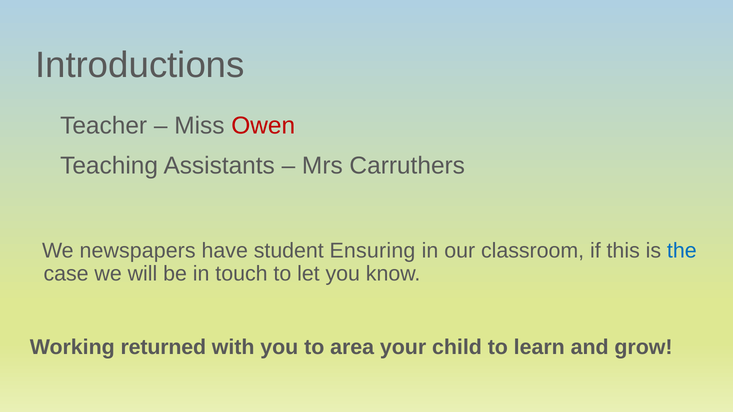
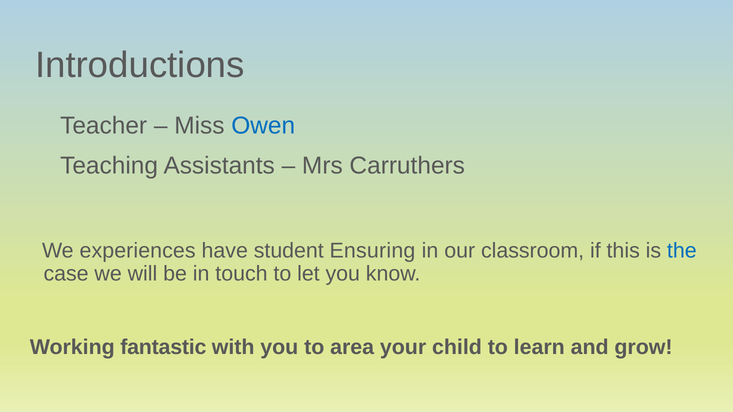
Owen colour: red -> blue (263, 126)
newspapers: newspapers -> experiences (138, 251)
returned: returned -> fantastic (163, 348)
